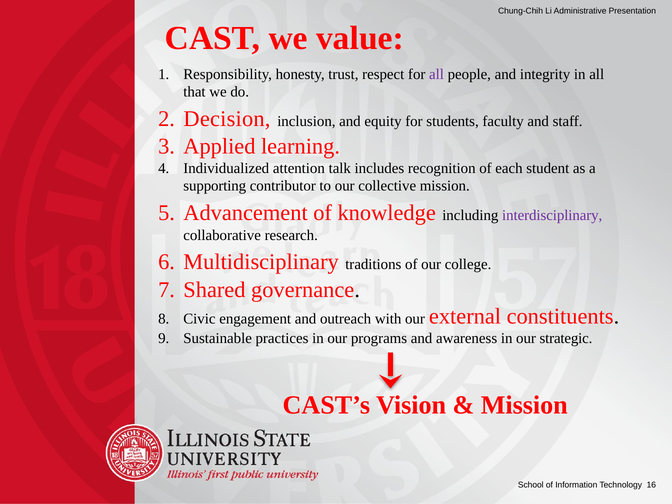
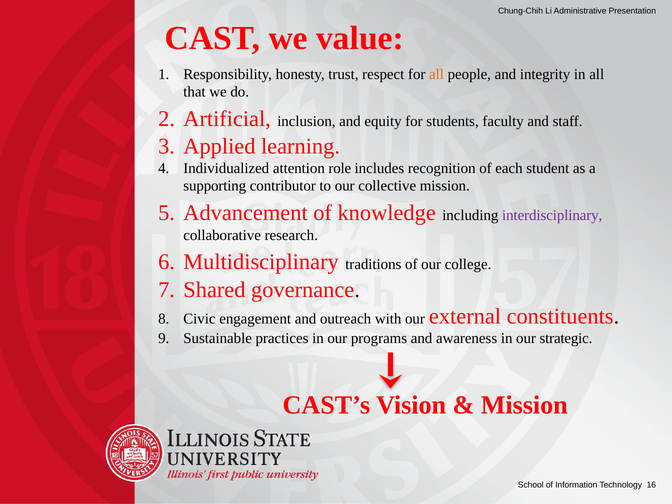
all colour: purple -> orange (437, 74)
Decision: Decision -> Artificial (227, 119)
talk: talk -> role (340, 168)
